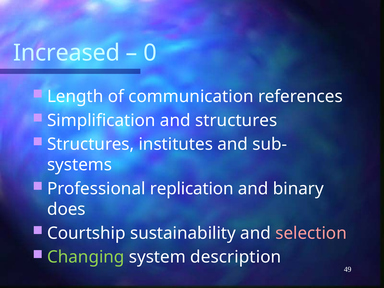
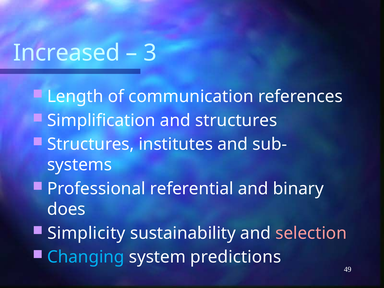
0: 0 -> 3 (150, 53)
replication: replication -> referential (192, 189)
Courtship: Courtship -> Simplicity (86, 233)
Changing colour: light green -> light blue (86, 257)
description: description -> predictions (236, 257)
